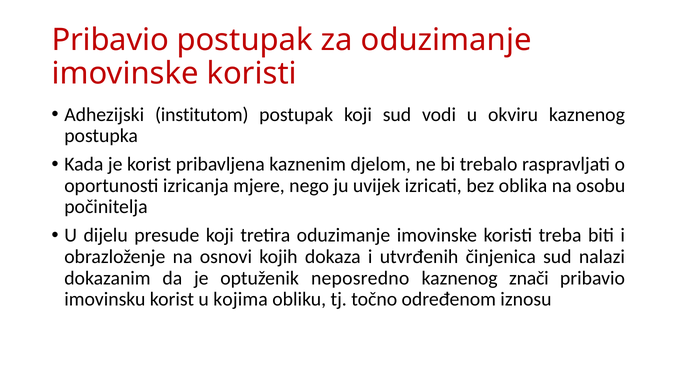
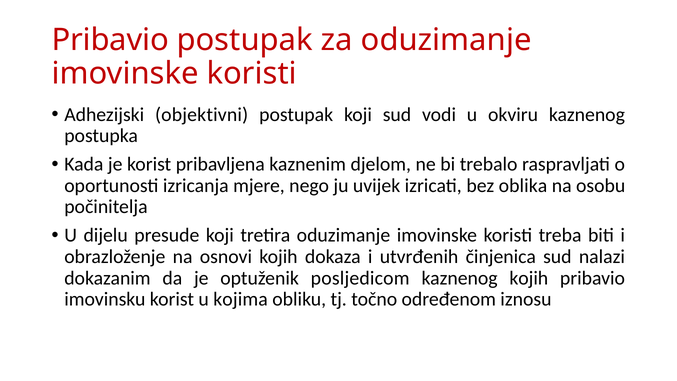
institutom: institutom -> objektivni (202, 114)
neposredno: neposredno -> posljedicom (360, 278)
kaznenog znači: znači -> kojih (529, 278)
